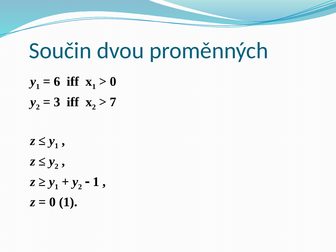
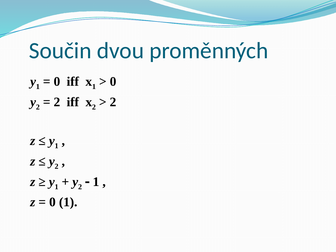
6: 6 -> 0 (57, 82)
3: 3 -> 2 (57, 102)
7: 7 -> 2 (113, 102)
